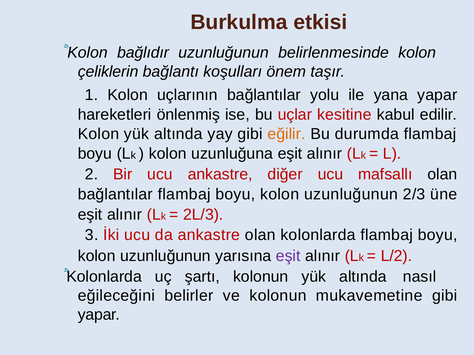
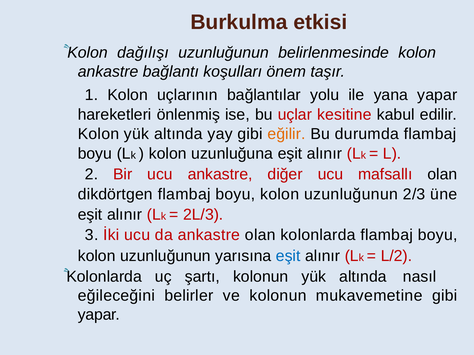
bağlıdır: bağlıdır -> dağılışı (143, 53)
çeliklerin: çeliklerin -> ankastre (108, 72)
bağlantılar: bağlantılar -> dikdörtgen (115, 195)
eşit colour: purple -> blue (288, 256)
